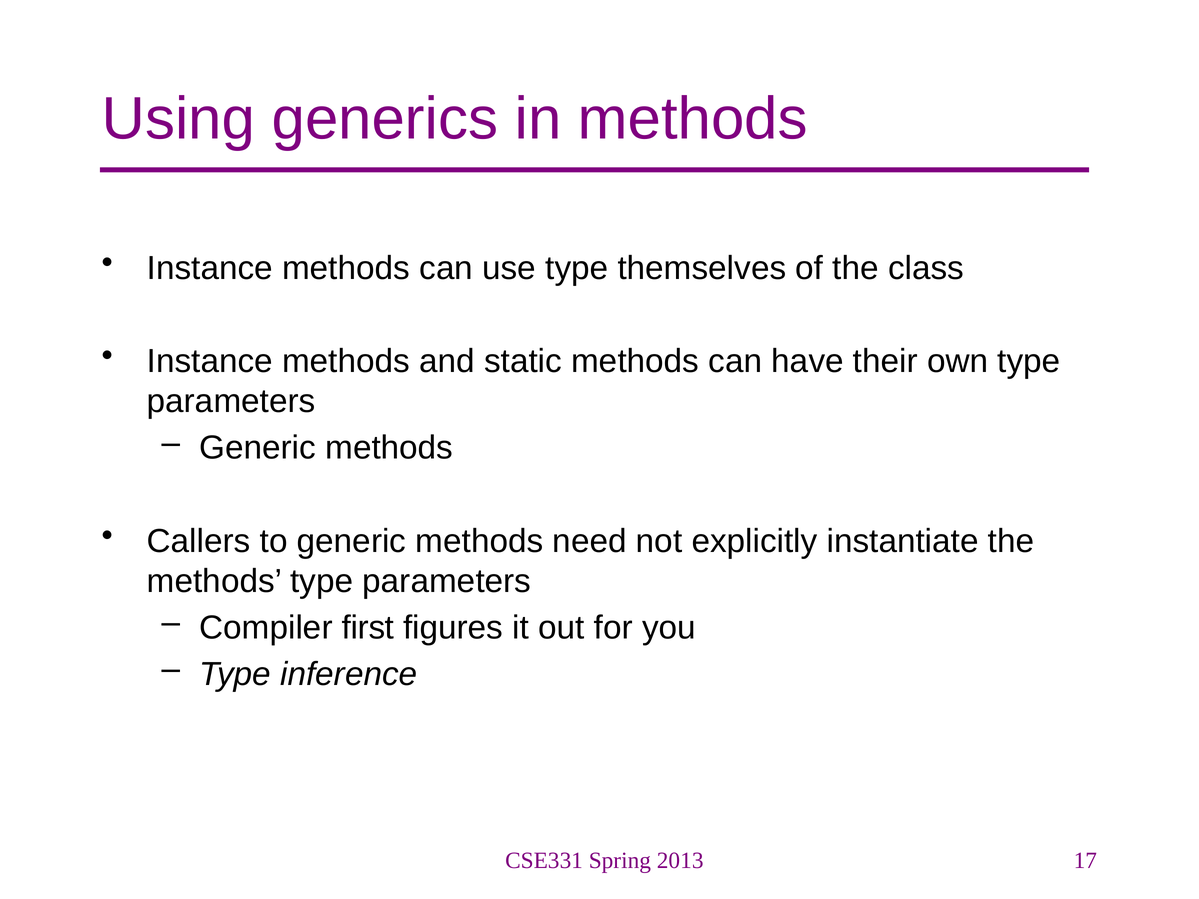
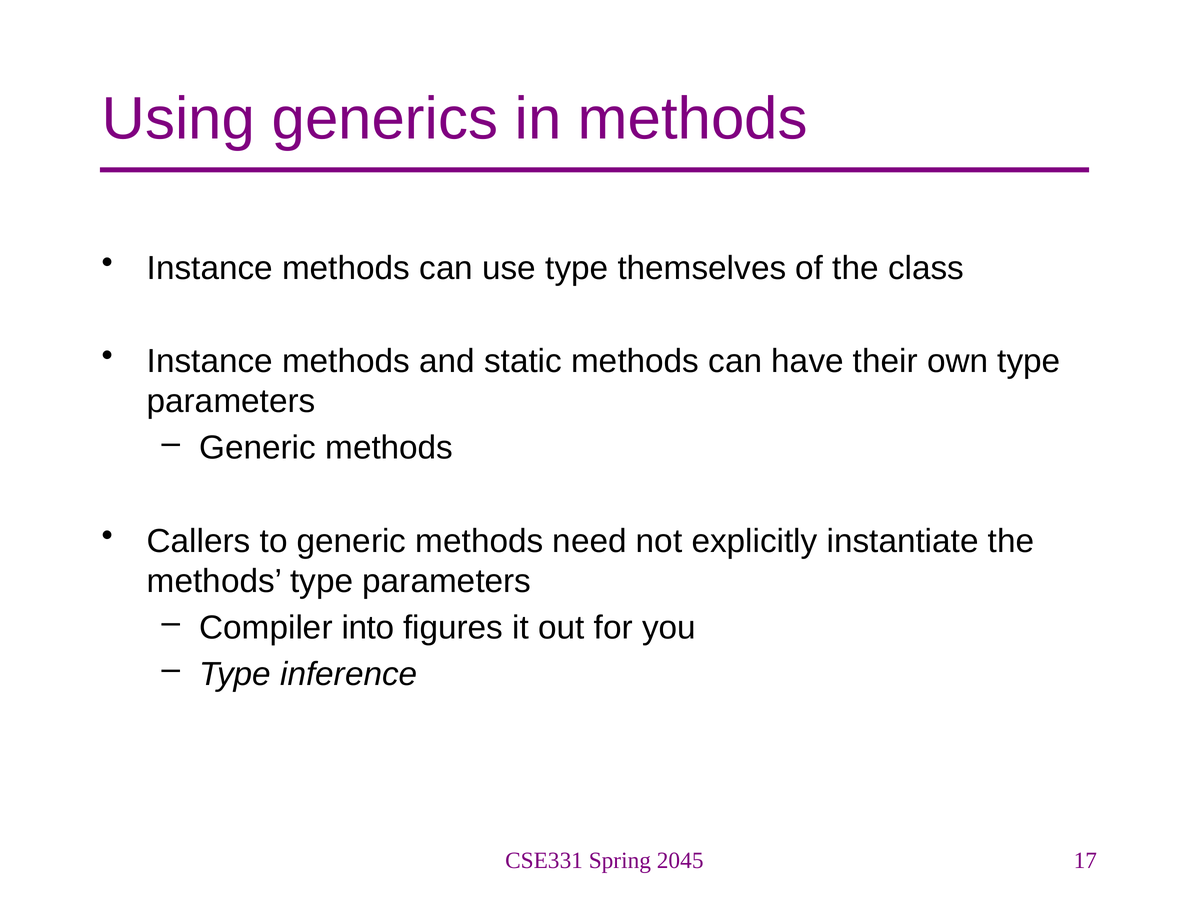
first: first -> into (368, 628)
2013: 2013 -> 2045 (680, 861)
